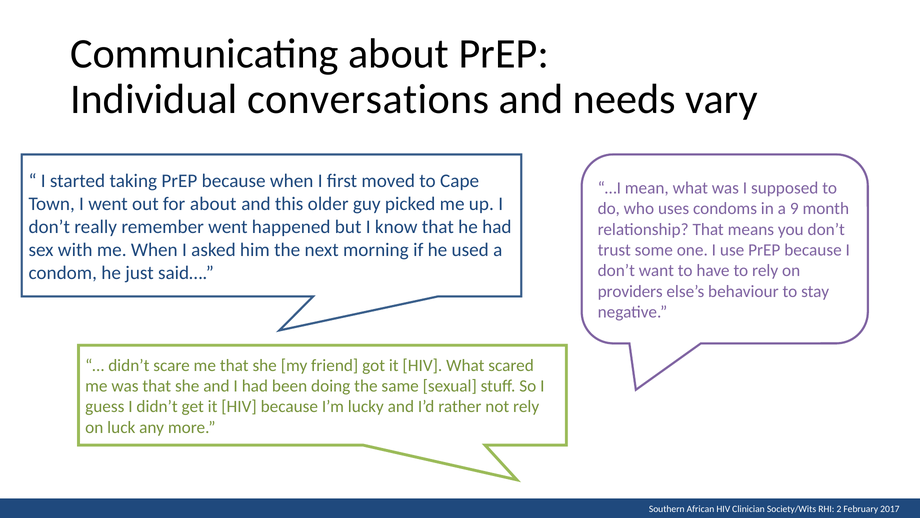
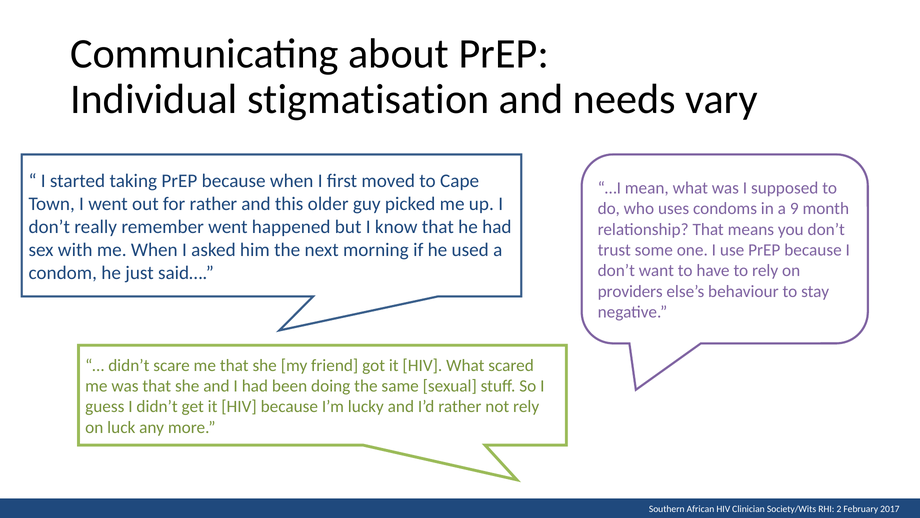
conversations: conversations -> stigmatisation (368, 99)
for about: about -> rather (213, 204)
